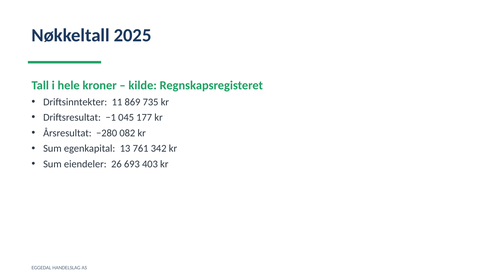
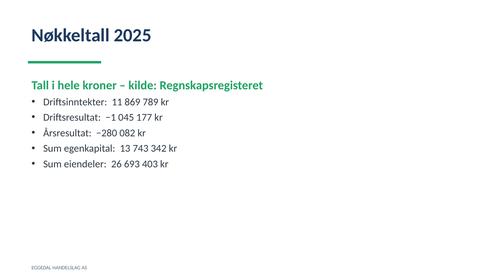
735: 735 -> 789 (151, 102)
761: 761 -> 743 (141, 149)
